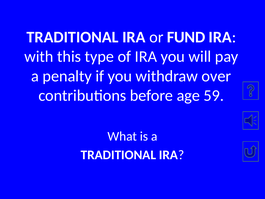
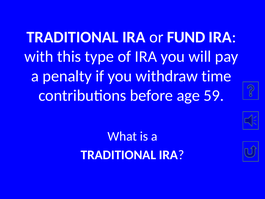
over: over -> time (216, 76)
